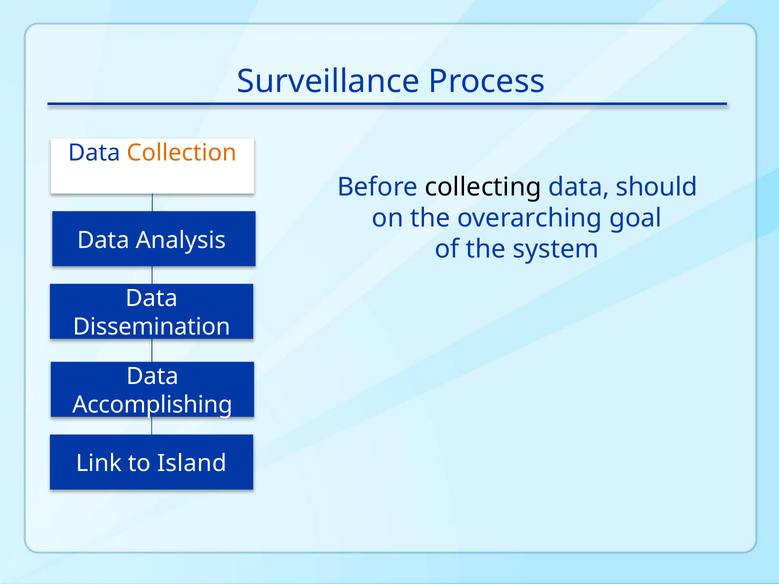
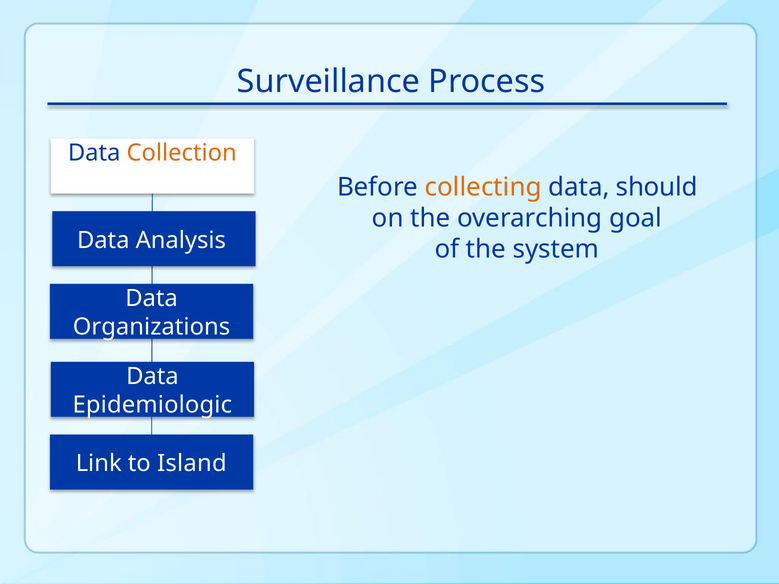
collecting colour: black -> orange (483, 187)
Dissemination: Dissemination -> Organizations (152, 327)
Accomplishing: Accomplishing -> Epidemiologic (152, 405)
